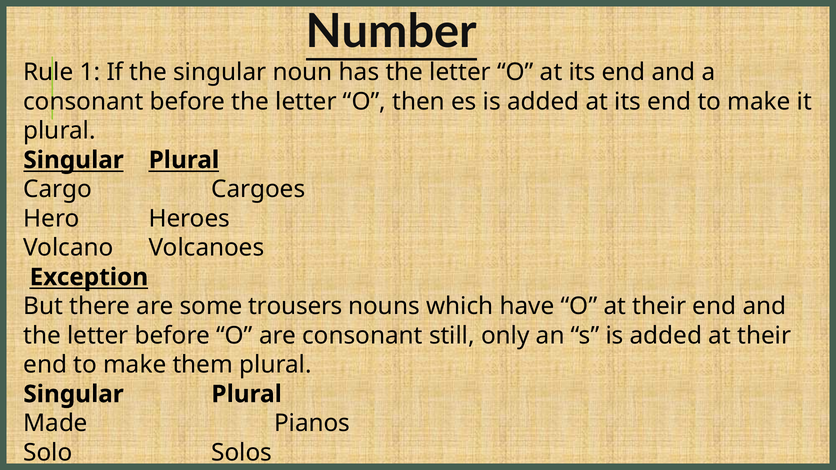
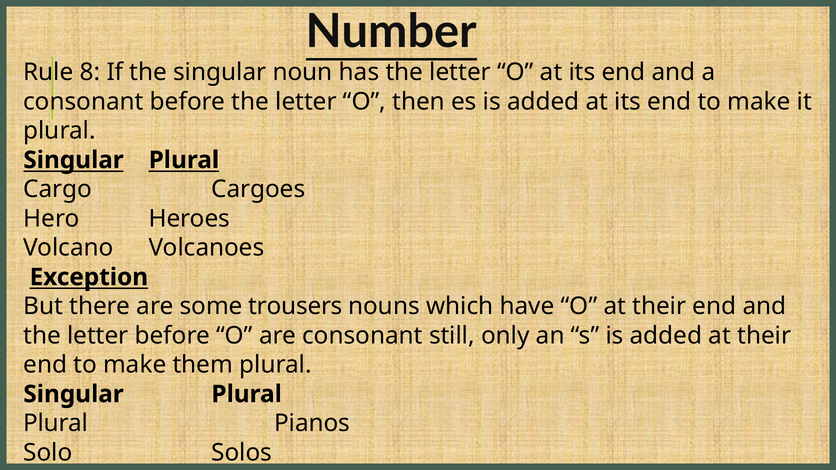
1: 1 -> 8 (90, 72)
Made: Made -> Plural (56, 424)
